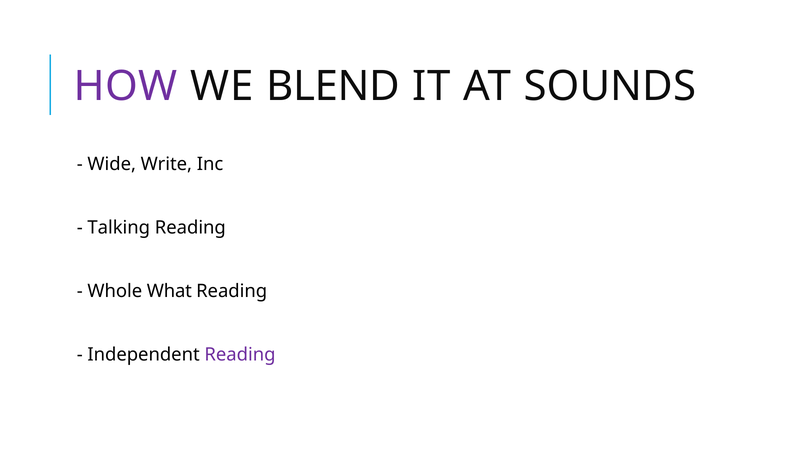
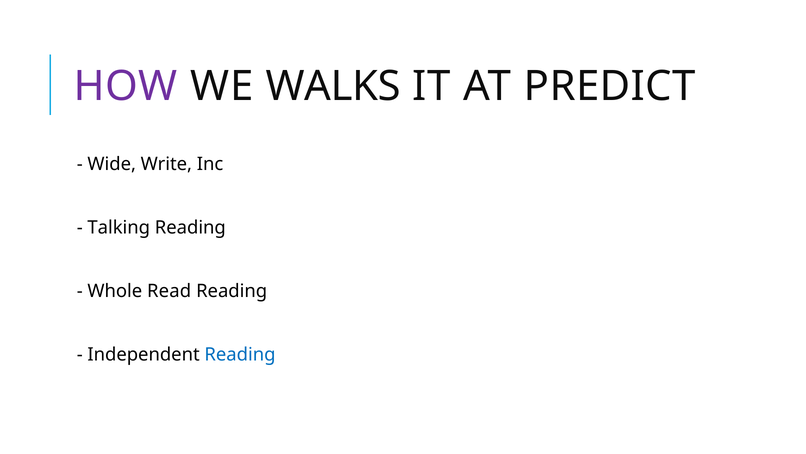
BLEND: BLEND -> WALKS (333, 86)
SOUNDS: SOUNDS -> PREDICT (610, 86)
What: What -> Read (169, 291)
Reading colour: purple -> blue (240, 354)
